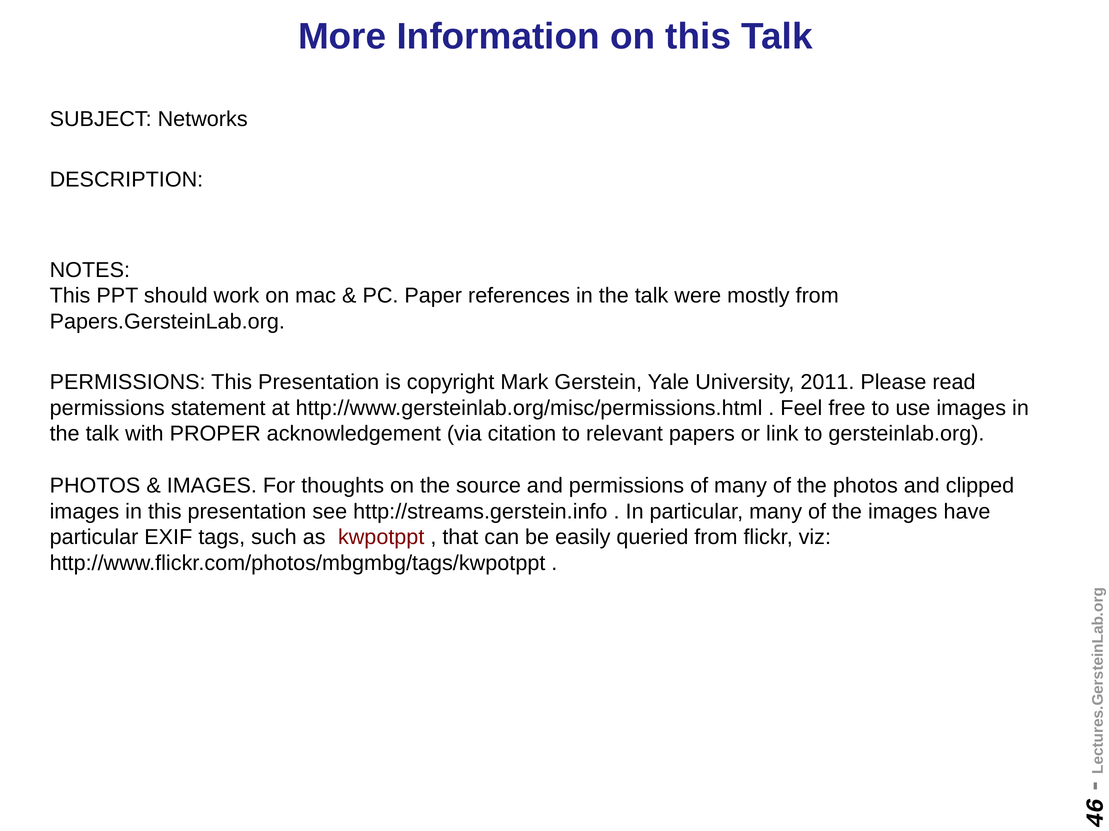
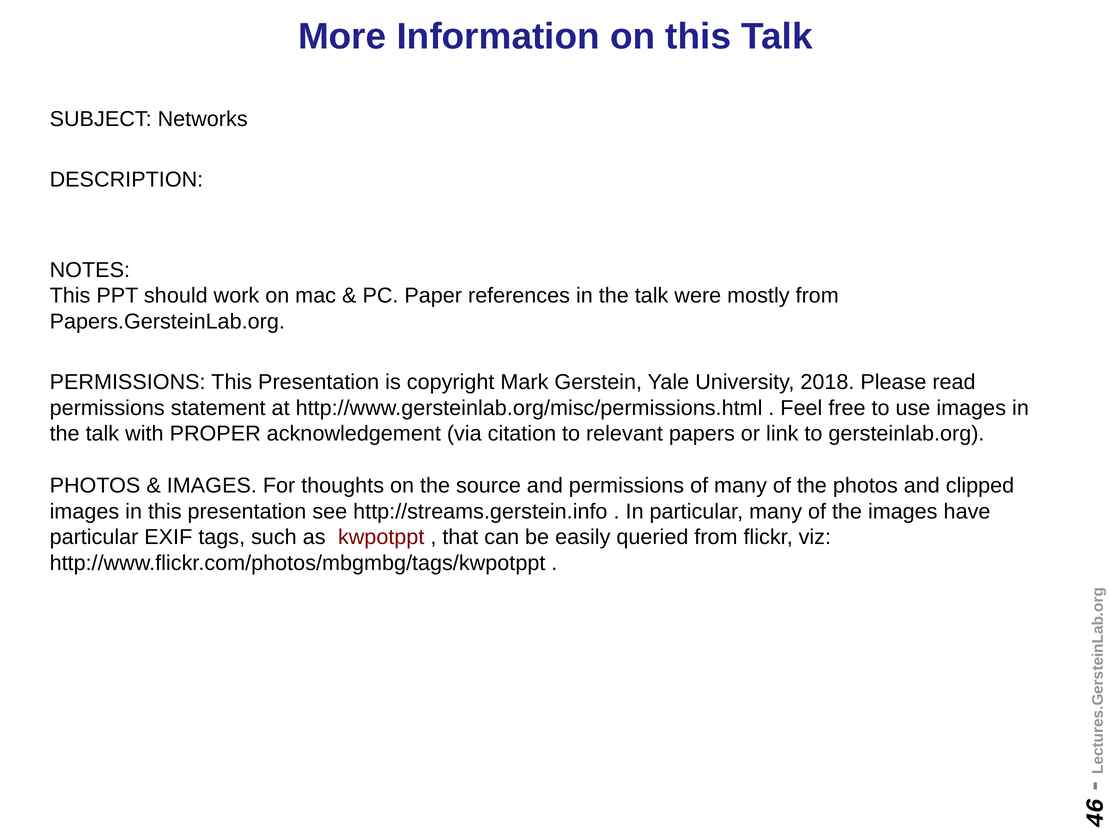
2011: 2011 -> 2018 (827, 382)
